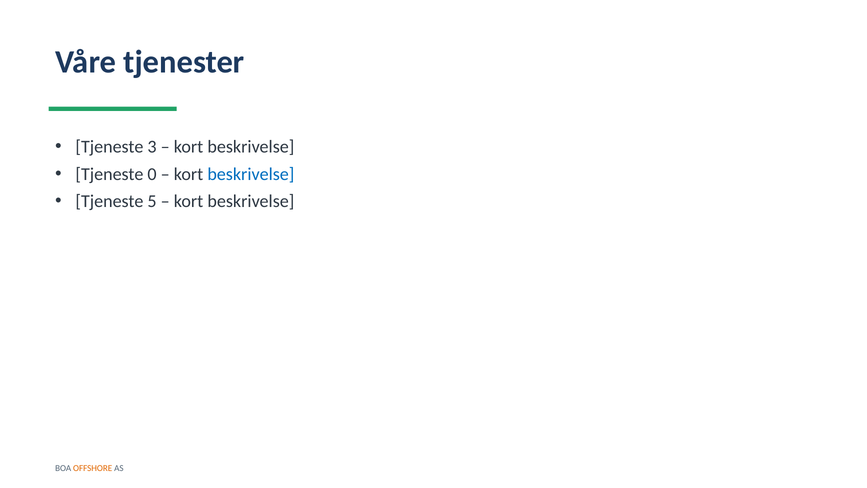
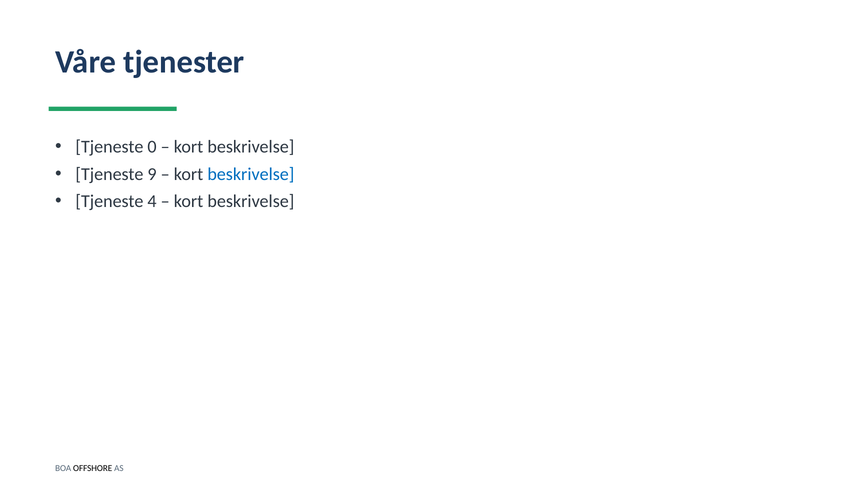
3: 3 -> 0 (152, 147)
0: 0 -> 9 (152, 174)
5: 5 -> 4 (152, 201)
OFFSHORE colour: orange -> black (93, 468)
